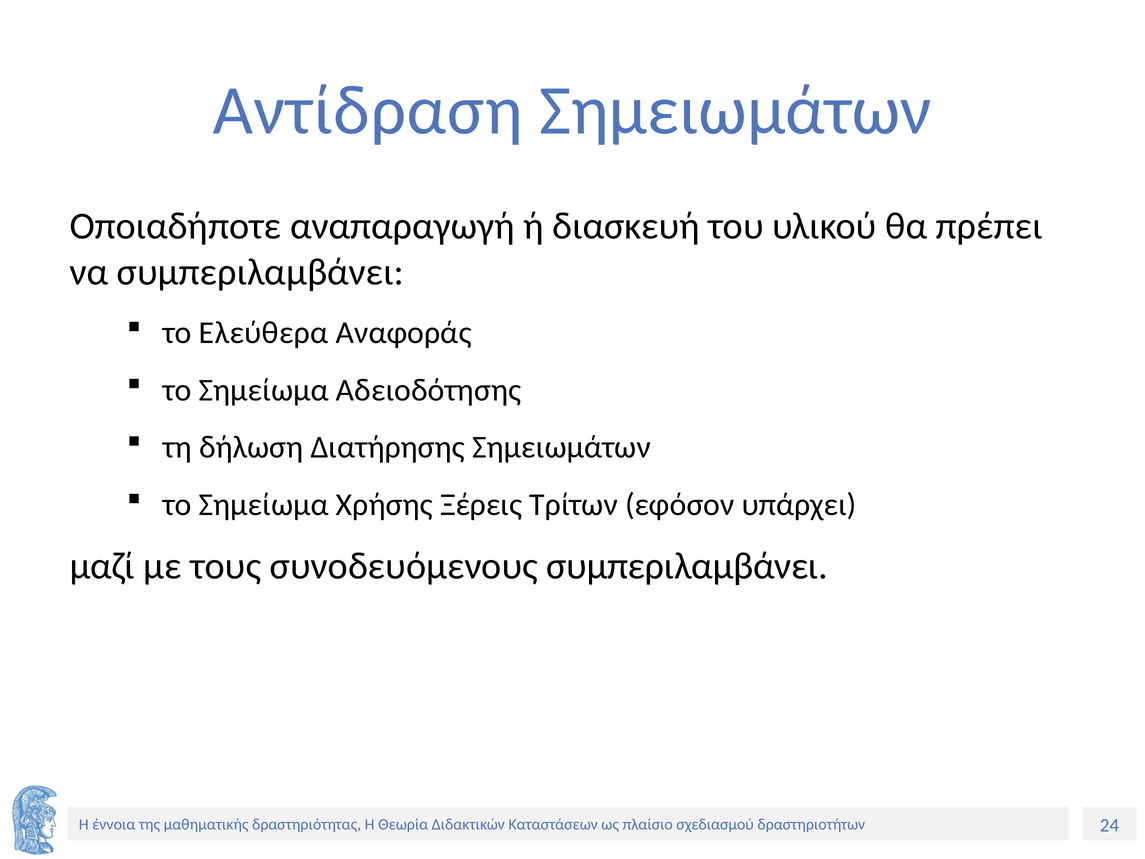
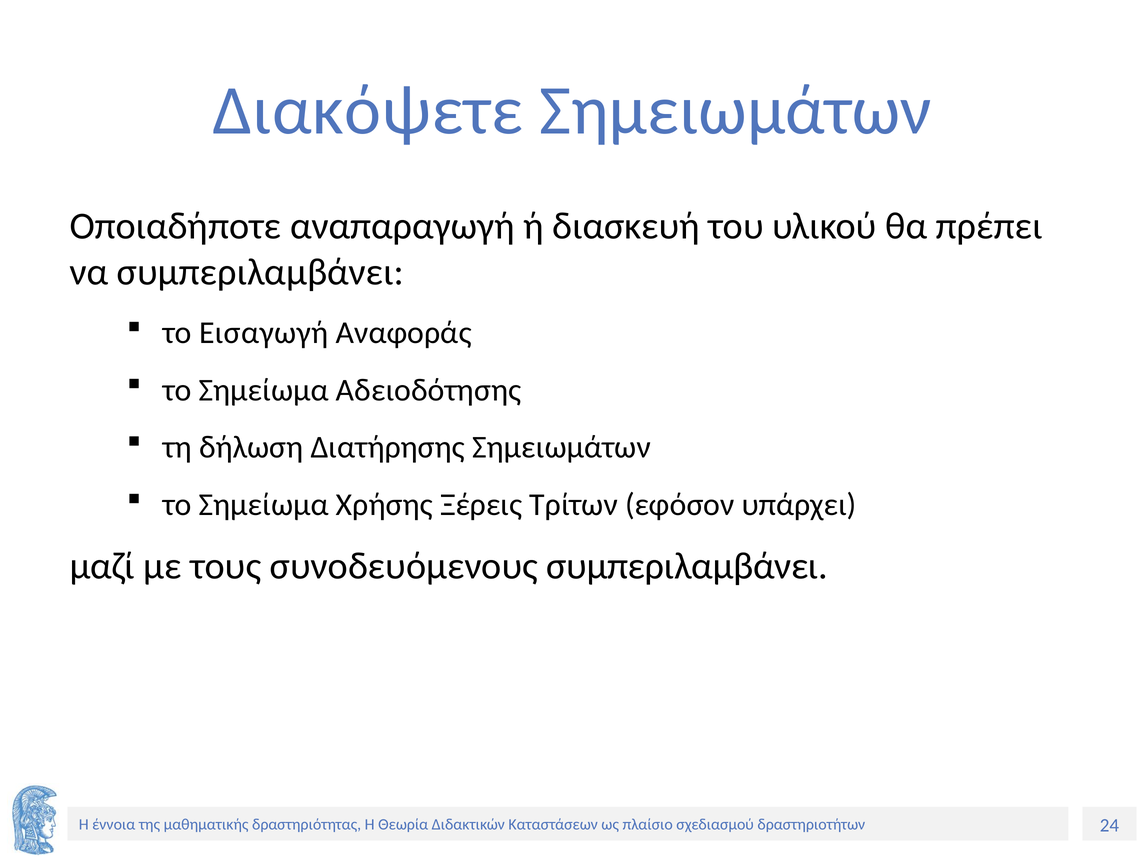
Αντίδραση: Αντίδραση -> Διακόψετε (368, 111)
Ελεύθερα: Ελεύθερα -> Εισαγωγή (264, 333)
